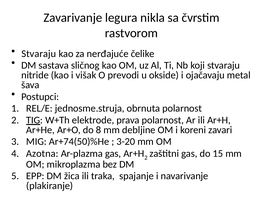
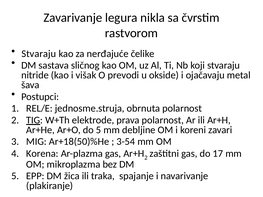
do 8: 8 -> 5 (99, 130)
Ar+74(50)%He: Ar+74(50)%He -> Ar+18(50)%He (79, 142)
3-20: 3-20 -> 3-54 (126, 142)
Azotna: Azotna -> Korena (42, 154)
15: 15 -> 17 (218, 154)
